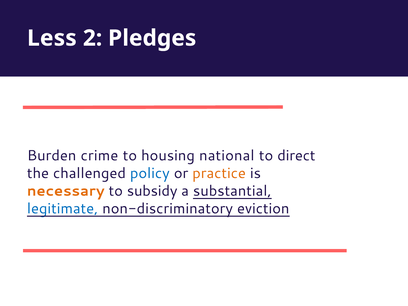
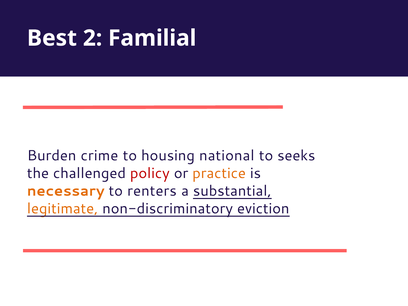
Less: Less -> Best (52, 38)
Pledges: Pledges -> Familial (152, 38)
direct: direct -> seeks (296, 156)
policy colour: blue -> red (150, 173)
subsidy: subsidy -> renters (152, 191)
legitimate colour: blue -> orange (63, 209)
